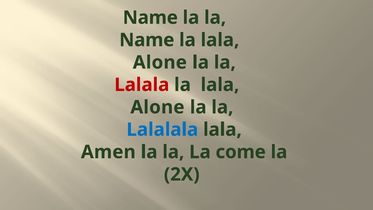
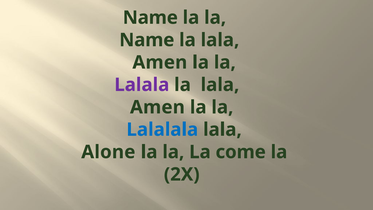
Alone: Alone -> Amen (160, 62)
Lalala colour: red -> purple (142, 85)
Alone: Alone -> Amen (157, 107)
Amen: Amen -> Alone (108, 152)
